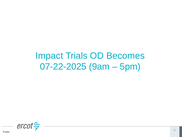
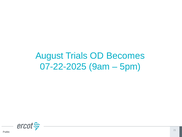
Impact: Impact -> August (49, 56)
